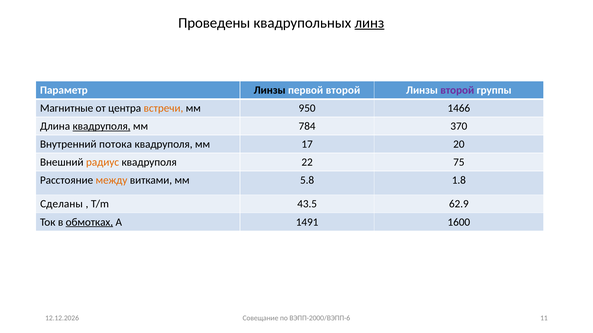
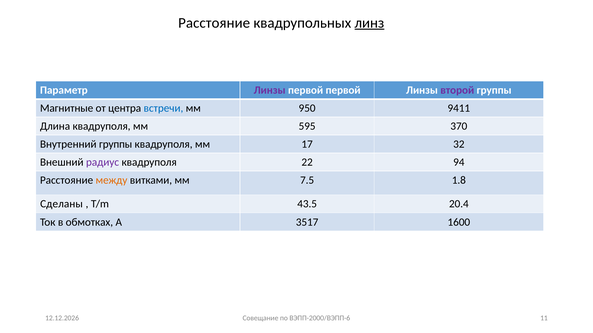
Проведены: Проведены -> Расстояние (214, 23)
Линзы colour: black -> purple (270, 90)
первой второй: второй -> первой (343, 90)
встречи colour: orange -> blue (163, 108)
1466: 1466 -> 9411 (459, 108)
квадруполя underline: present -> none (102, 126)
784: 784 -> 595 (307, 126)
Внутренний потока: потока -> группы (116, 144)
20: 20 -> 32 (459, 144)
радиус colour: orange -> purple (103, 162)
75: 75 -> 94 (459, 162)
5.8: 5.8 -> 7.5 (307, 180)
62.9: 62.9 -> 20.4 (459, 204)
обмотках underline: present -> none (89, 222)
1491: 1491 -> 3517 (307, 222)
